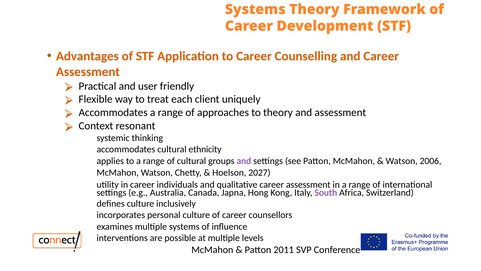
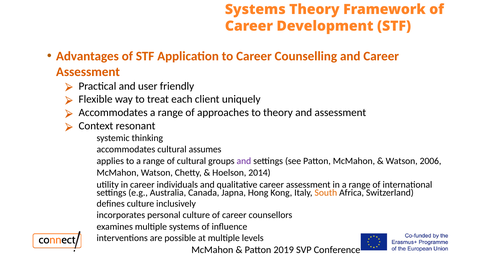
ethnicity: ethnicity -> assumes (205, 149)
2027: 2027 -> 2014 (259, 173)
South colour: purple -> orange (326, 192)
2011: 2011 -> 2019 (284, 249)
